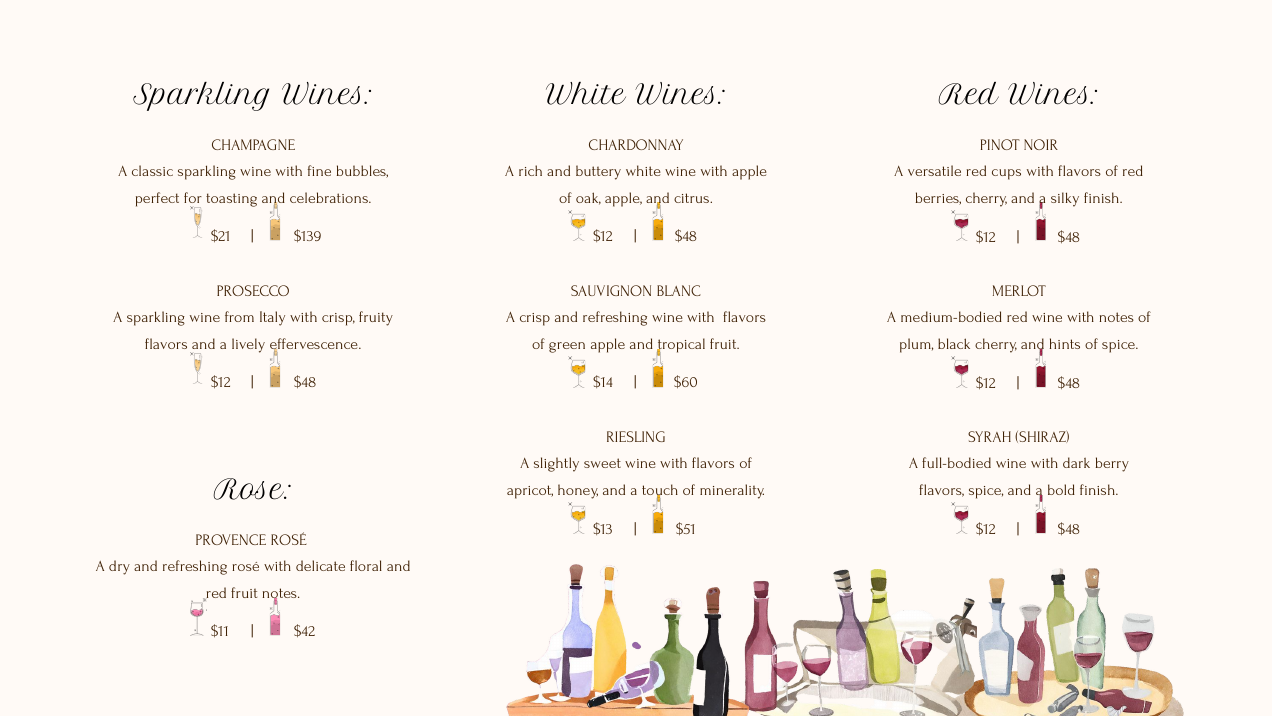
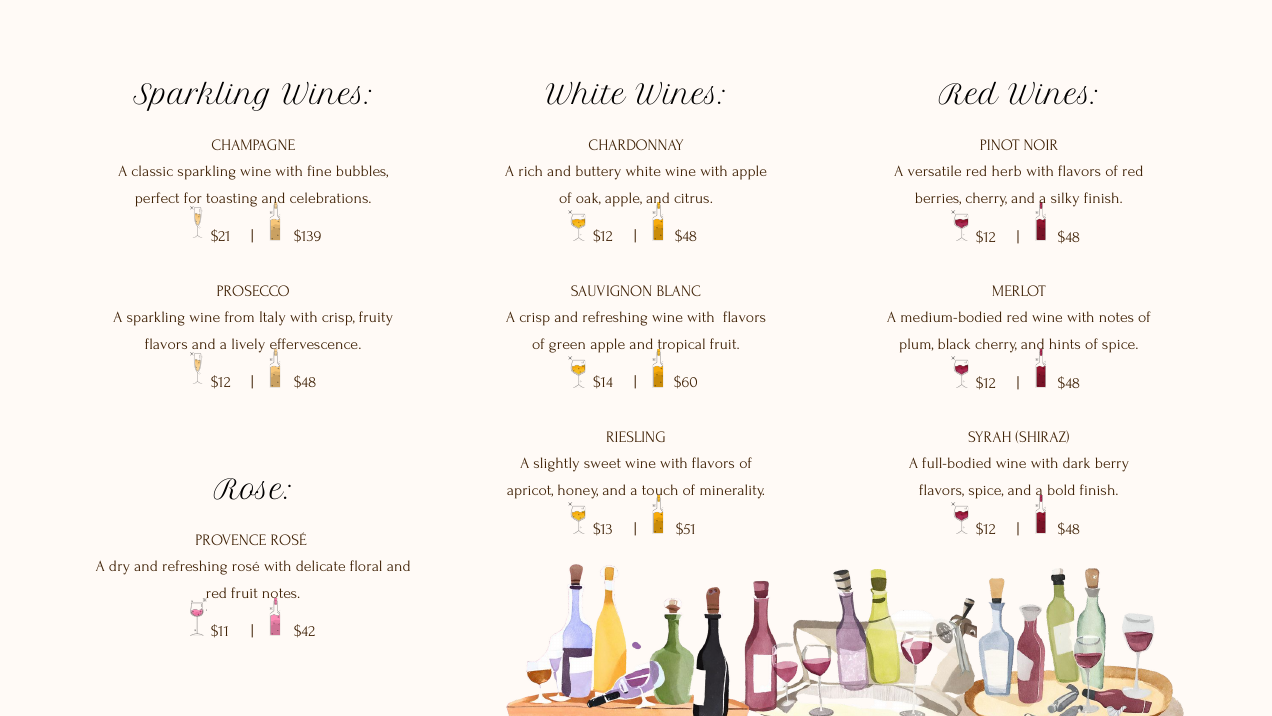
cups: cups -> herb (1007, 171)
